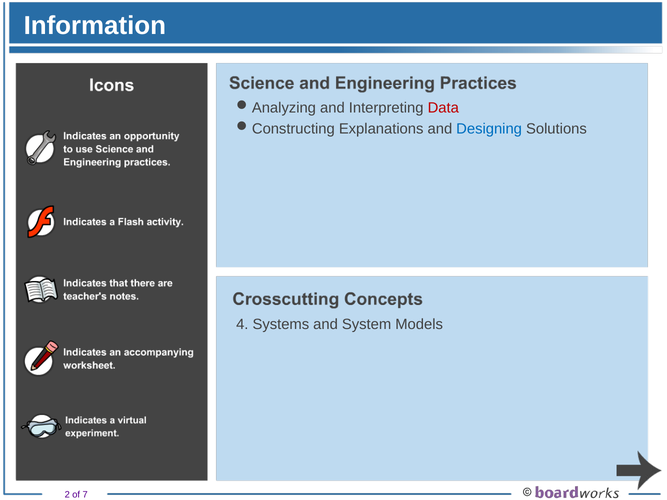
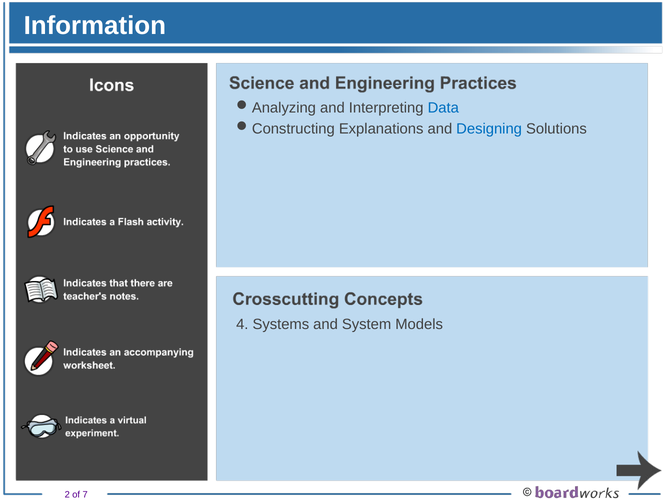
Data colour: red -> blue (443, 108)
